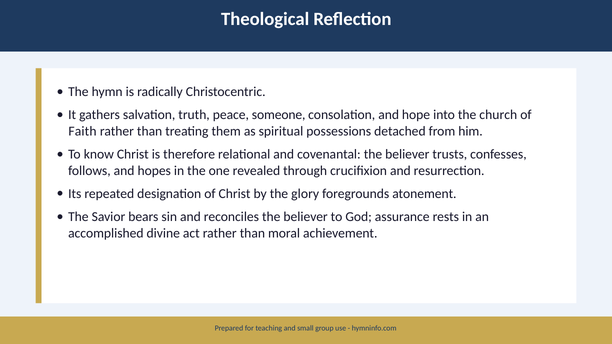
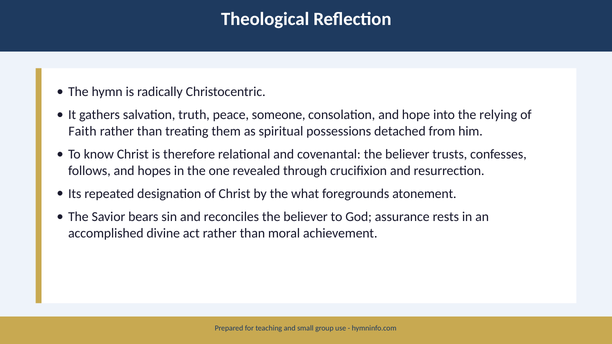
church: church -> relying (498, 115)
glory: glory -> what (305, 194)
